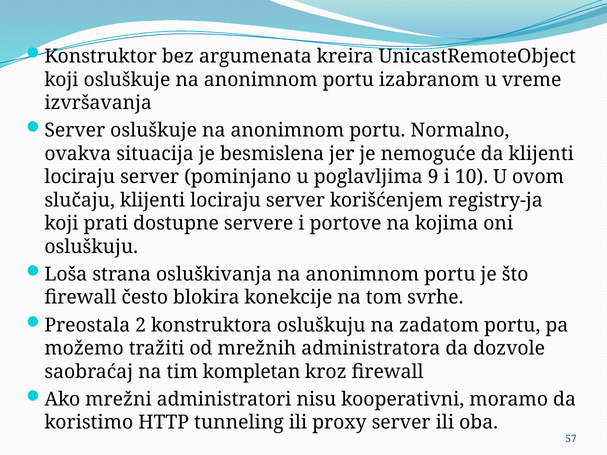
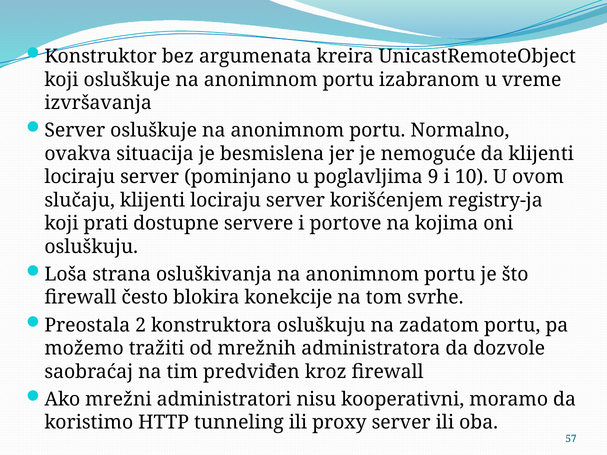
kompletan: kompletan -> predviđen (251, 372)
